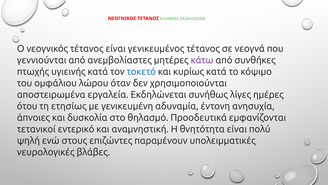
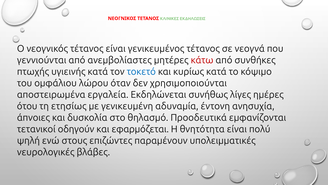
κάτω colour: purple -> red (202, 60)
εντερικό: εντερικό -> οδηγούν (76, 129)
αναμνηστική: αναμνηστική -> εφαρμόζεται (140, 129)
